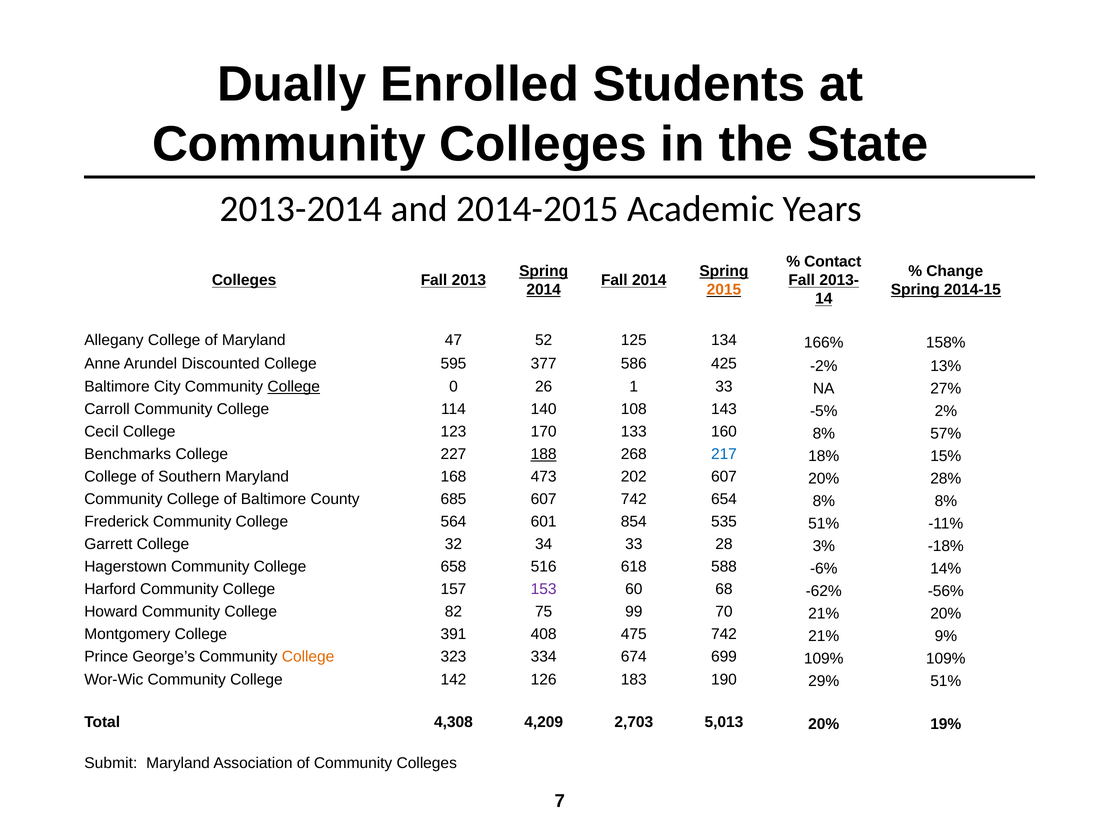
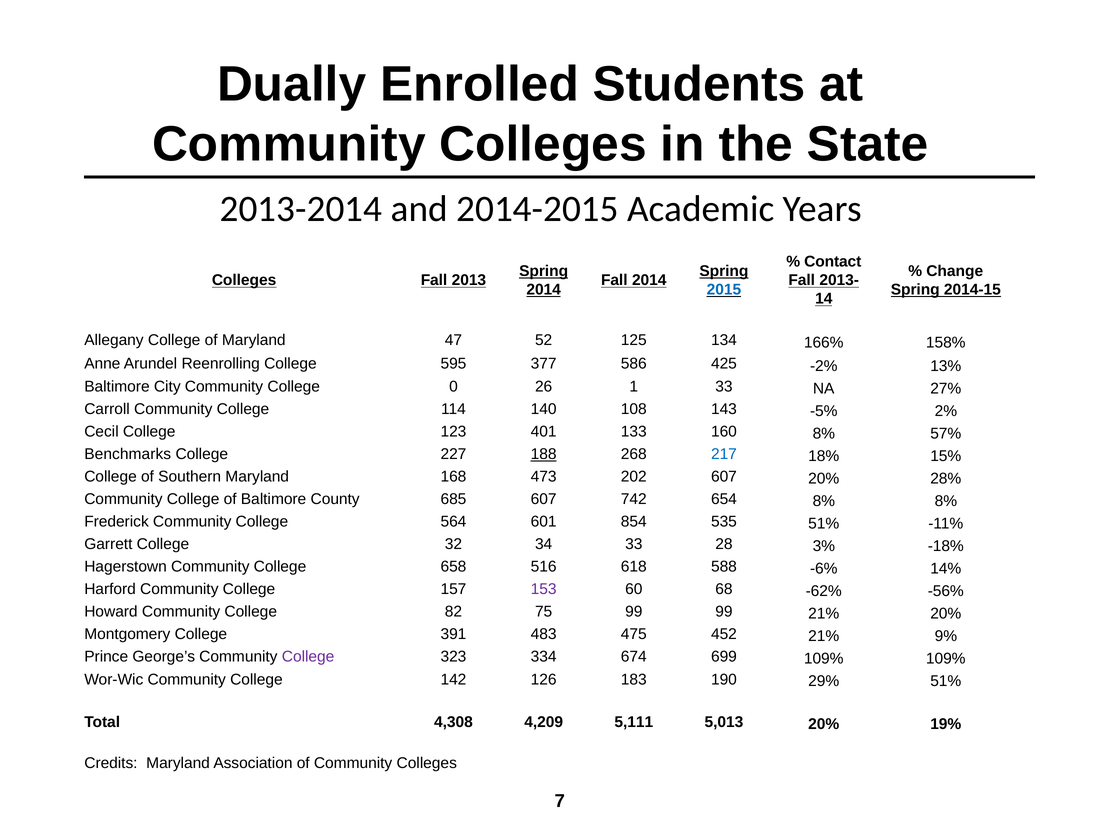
2015 colour: orange -> blue (724, 290)
Discounted: Discounted -> Reenrolling (221, 364)
College underline: present -> none (294, 387)
170: 170 -> 401 (544, 432)
99 70: 70 -> 99 (724, 612)
408: 408 -> 483 (544, 635)
475 742: 742 -> 452 (724, 635)
College colour: orange -> purple (308, 657)
2,703: 2,703 -> 5,111 (634, 722)
Submit: Submit -> Credits (111, 763)
